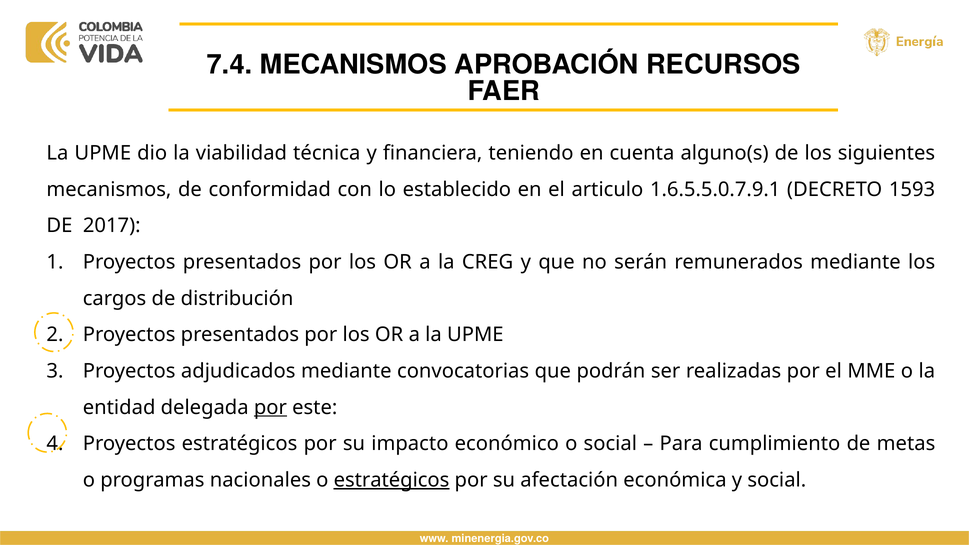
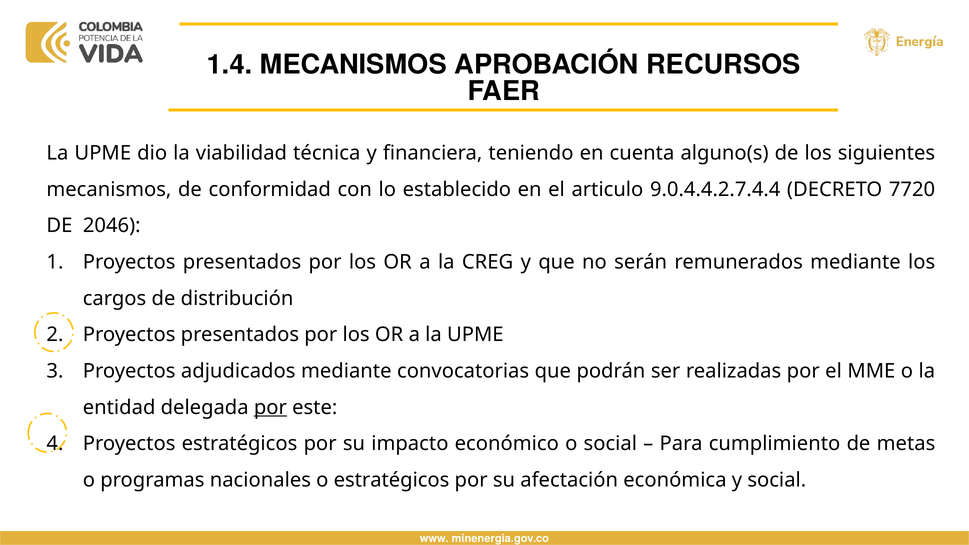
7.4: 7.4 -> 1.4 (230, 65)
1.6.5.5.0.7.9.1: 1.6.5.5.0.7.9.1 -> 9.0.4.4.2.7.4.4 (715, 189)
1593: 1593 -> 7720 (912, 189)
2017: 2017 -> 2046 (112, 226)
estratégicos underline: present -> none (392, 480)
